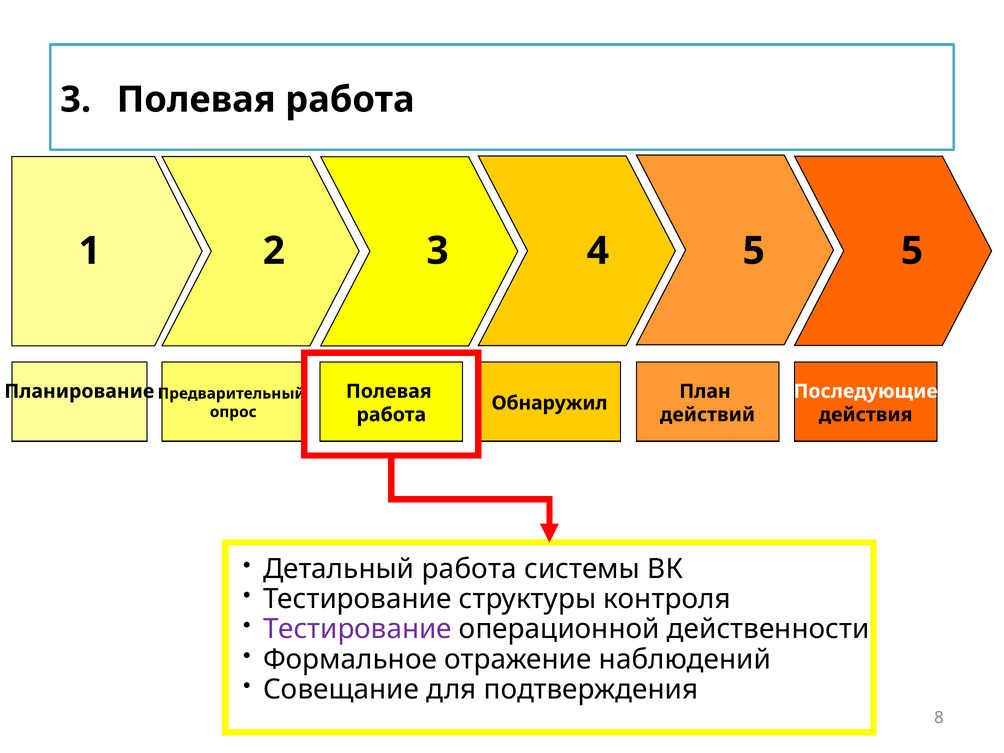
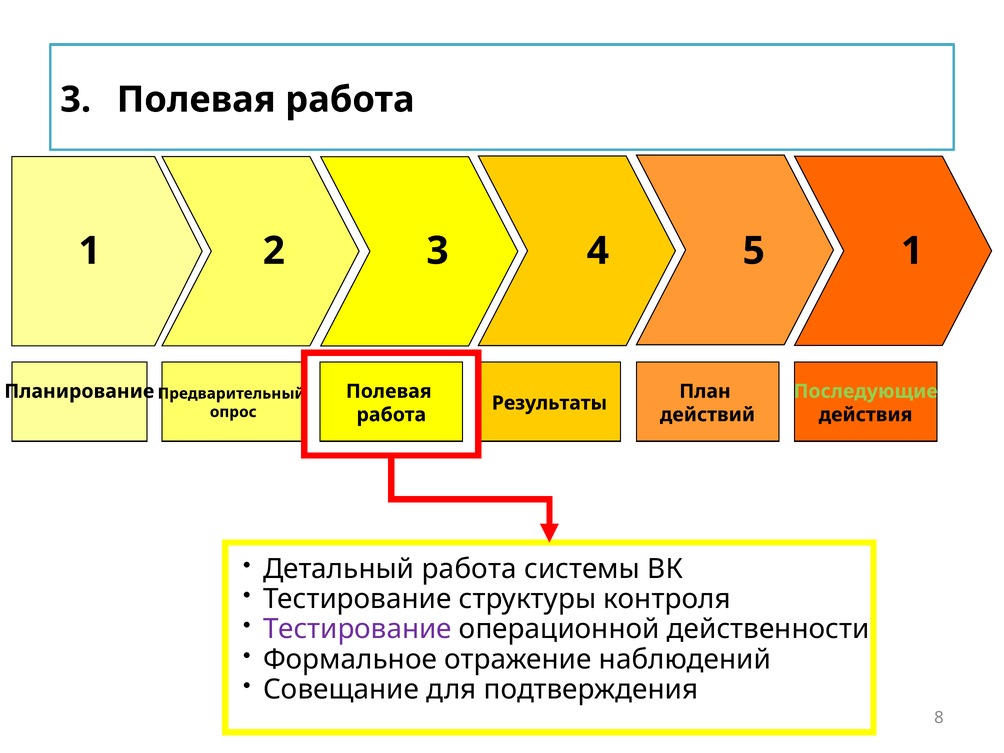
5 5: 5 -> 1 (912, 251)
Последующие colour: white -> light green (866, 391)
Обнаружил: Обнаружил -> Результаты (549, 403)
